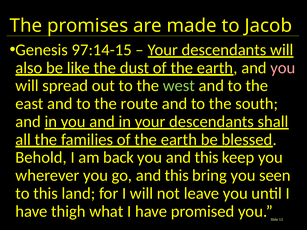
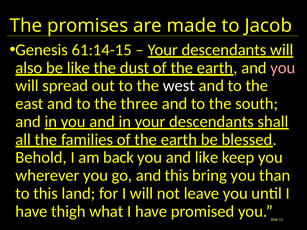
97:14-15: 97:14-15 -> 61:14-15 (102, 50)
west colour: light green -> white (179, 86)
route: route -> three (139, 104)
you and this: this -> like (207, 158)
seen: seen -> than (275, 176)
